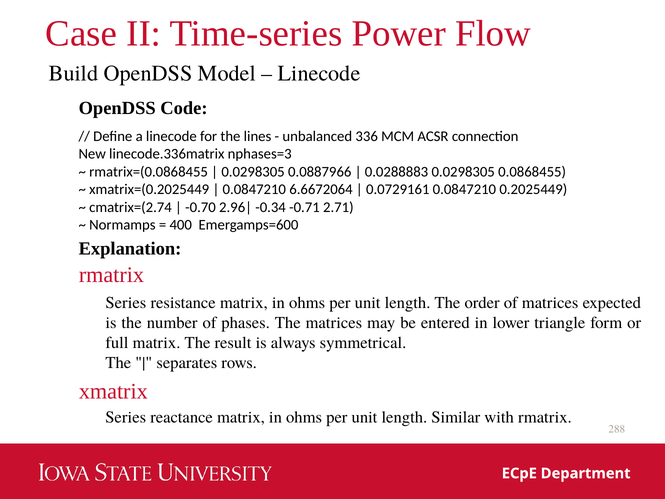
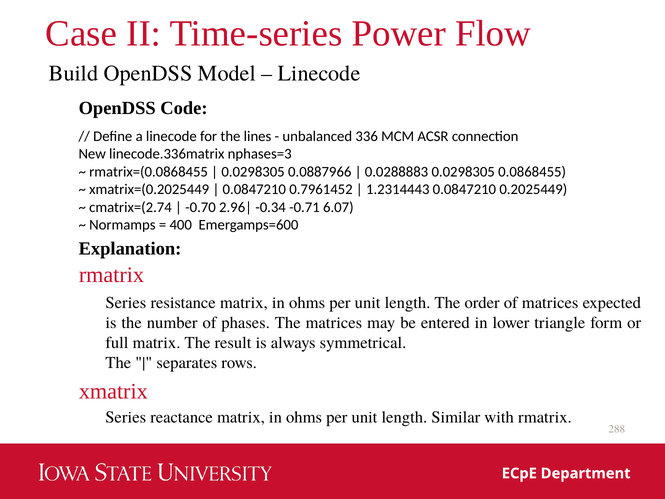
6.6672064: 6.6672064 -> 0.7961452 (321, 189)
0.0729161: 0.0729161 -> 1.2314443 (398, 189)
2.71: 2.71 -> 6.07 (338, 207)
